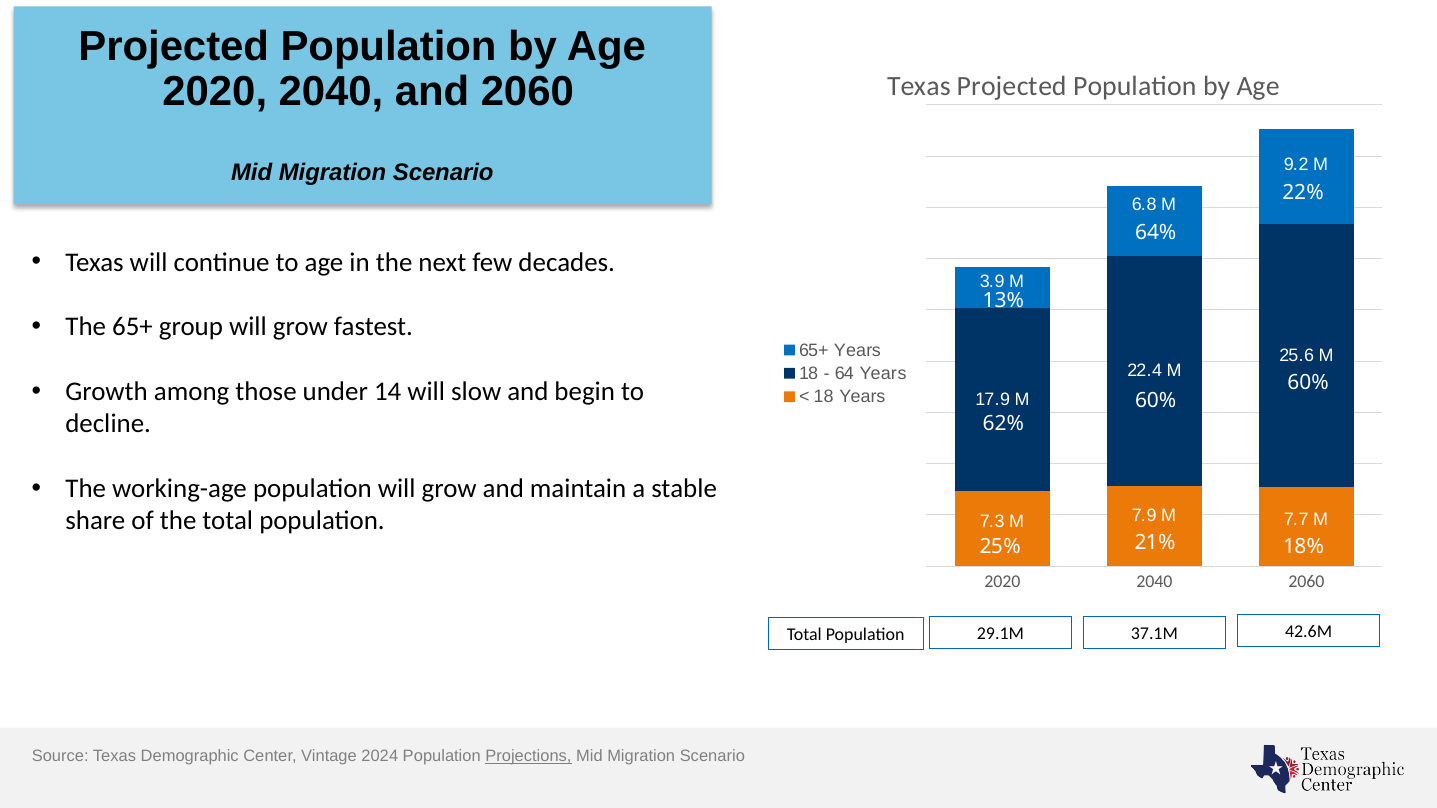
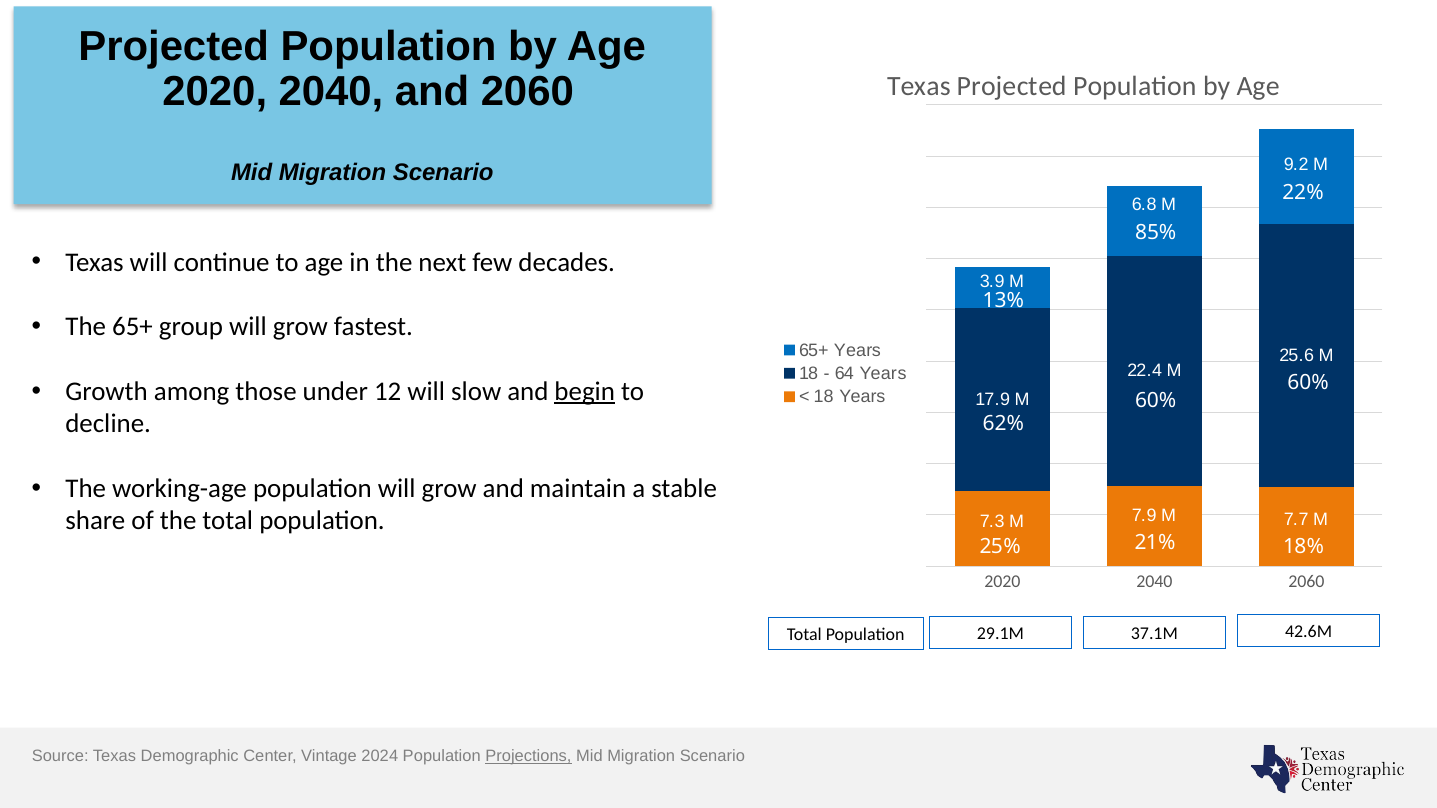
64%: 64% -> 85% (1156, 233)
14: 14 -> 12 (388, 392)
begin underline: none -> present (585, 392)
